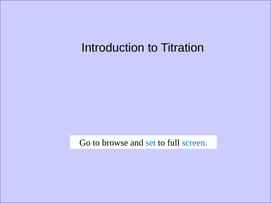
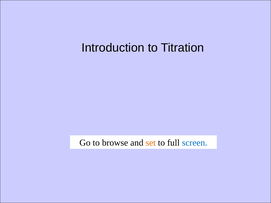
set colour: blue -> orange (151, 143)
